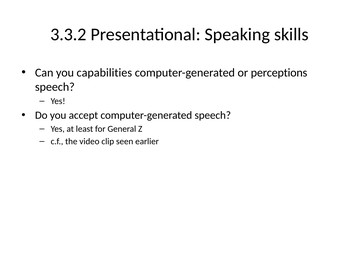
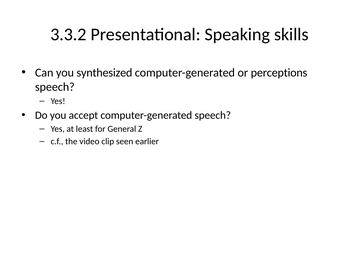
capabilities: capabilities -> synthesized (104, 73)
